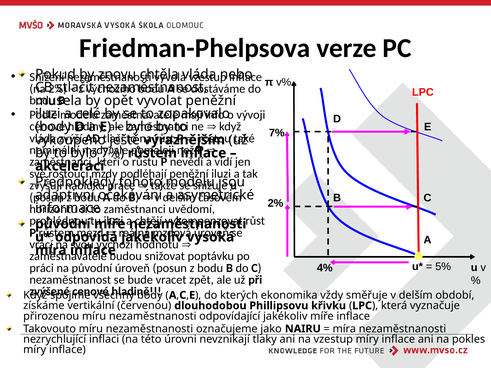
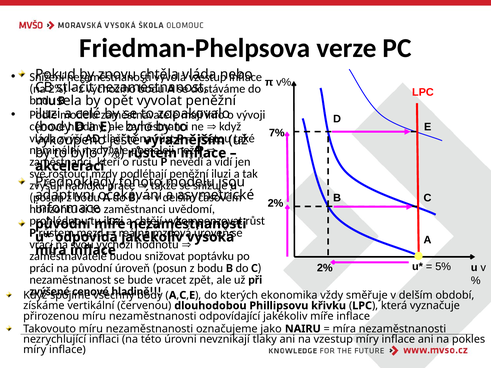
4%: 4% -> 2% (325, 268)
